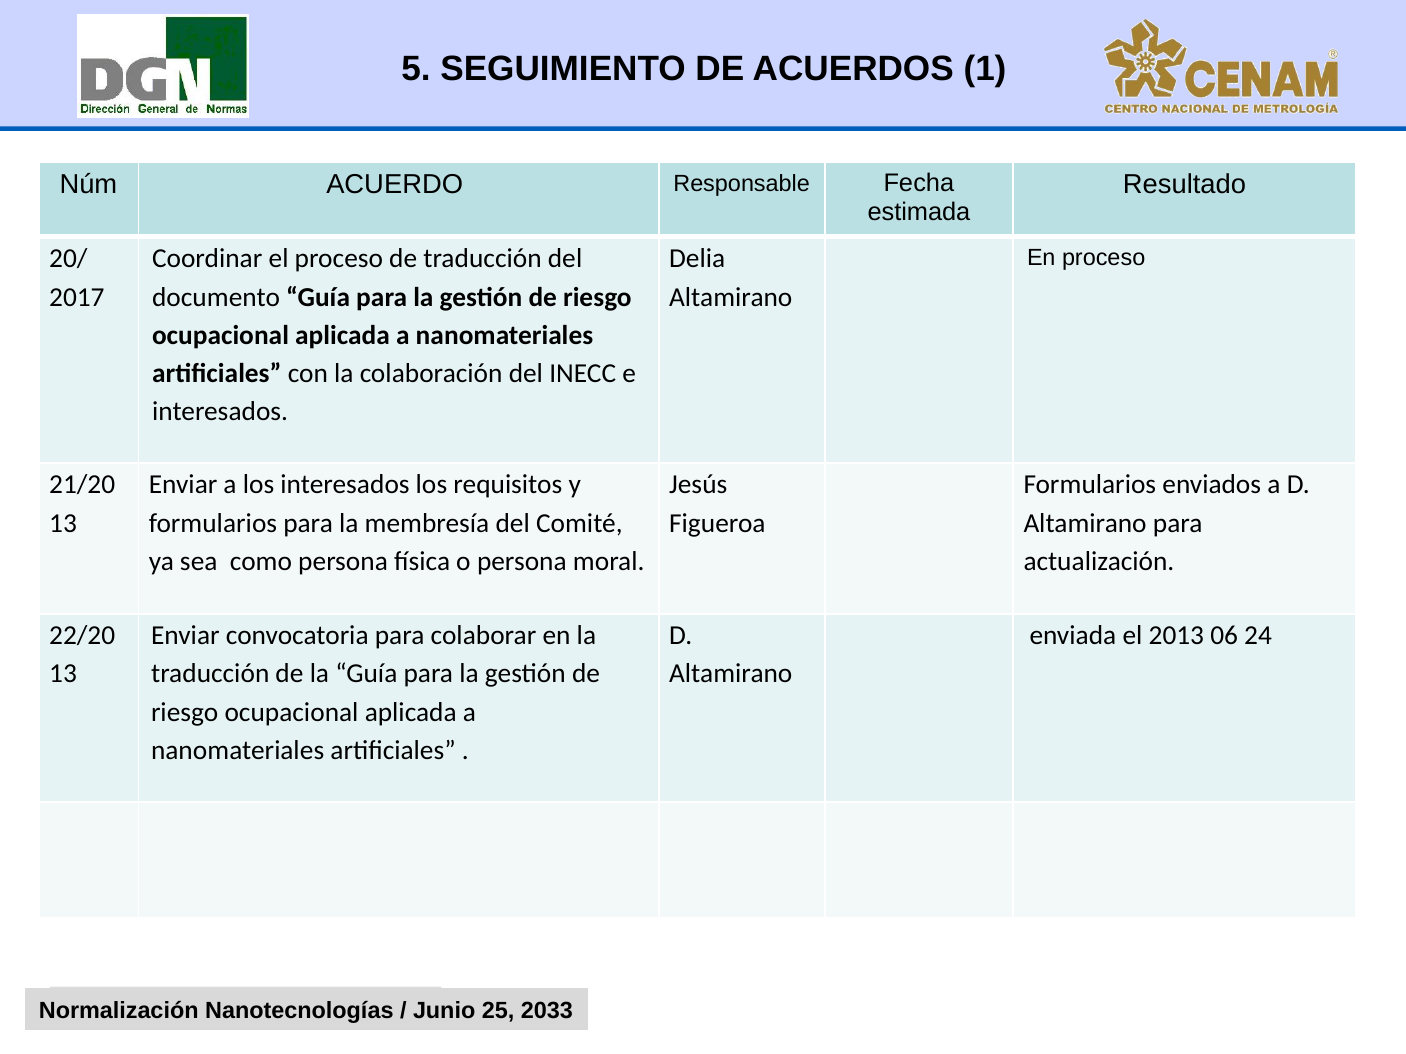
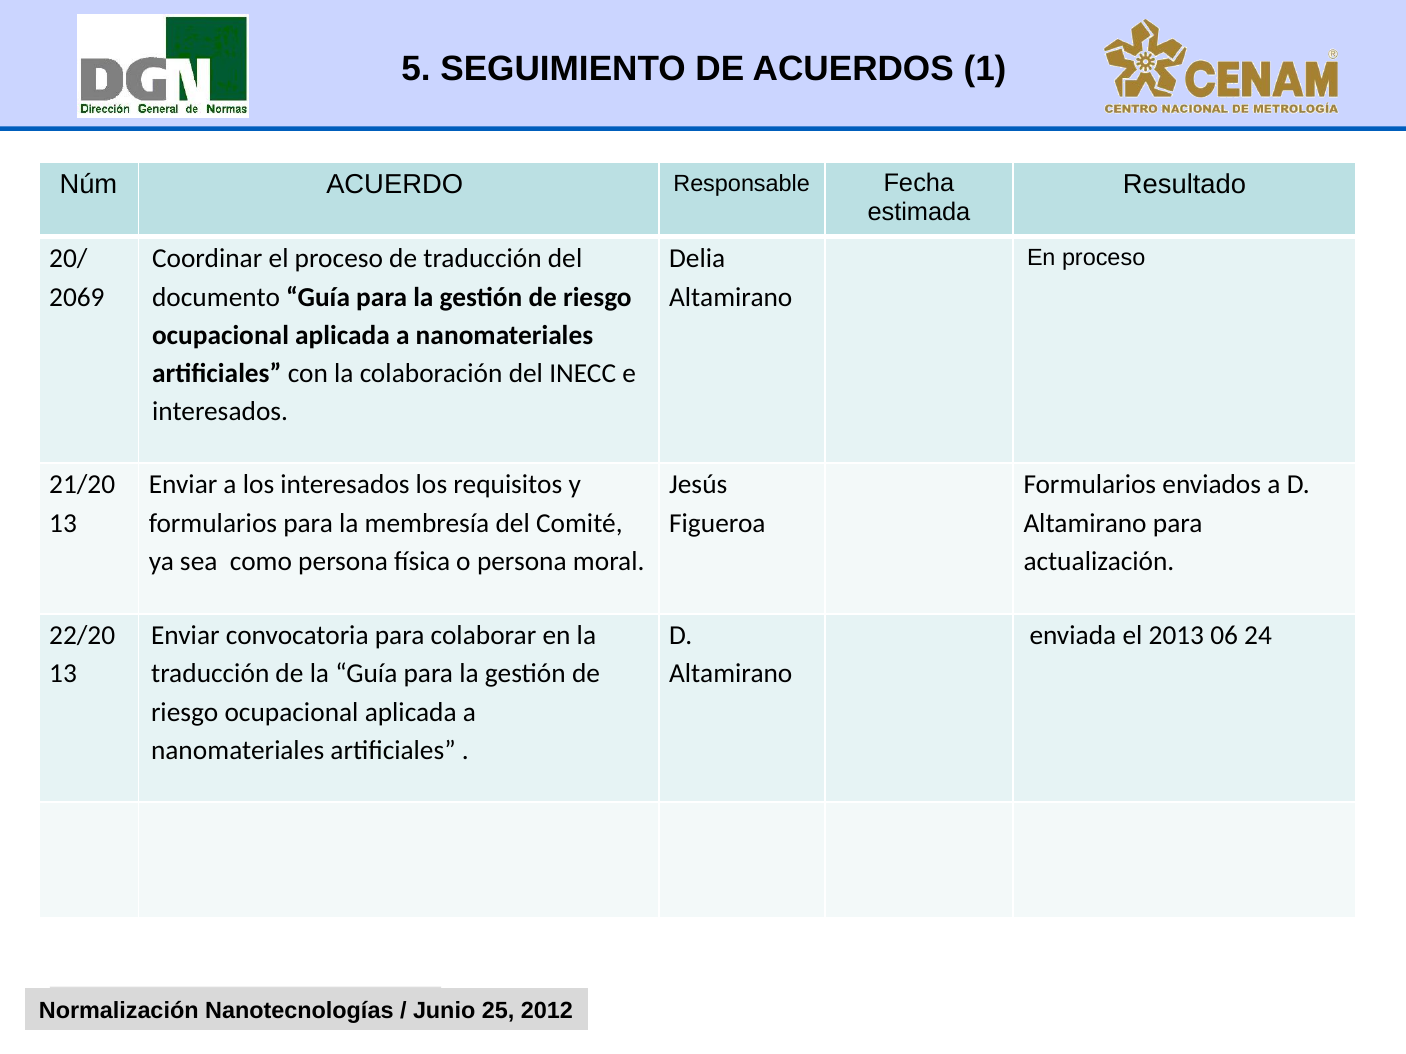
2017: 2017 -> 2069 (77, 297)
2033: 2033 -> 2012 (547, 1011)
